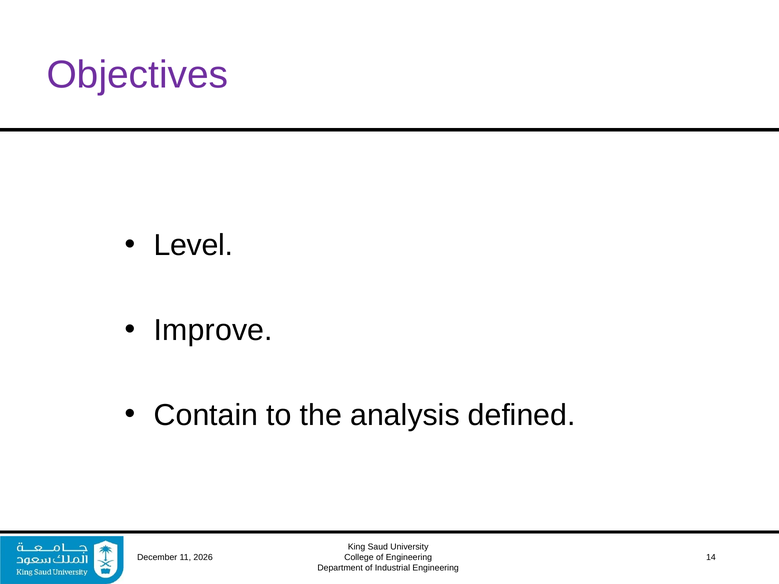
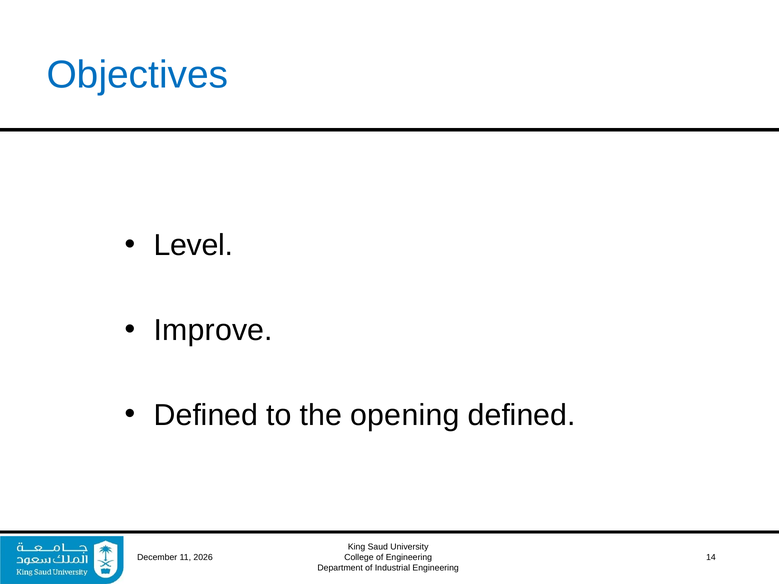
Objectives colour: purple -> blue (138, 75)
Contain: Contain -> Defined (206, 415)
analysis: analysis -> opening (405, 415)
